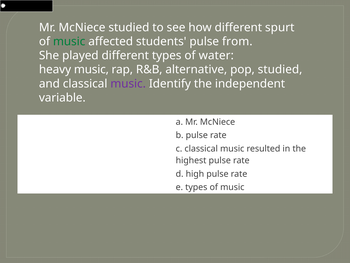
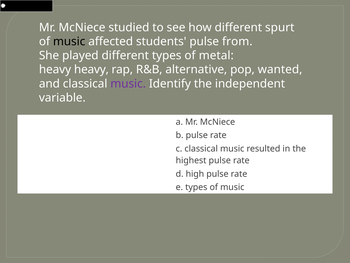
music colour: green -> black (69, 41)
water: water -> metal (216, 55)
heavy music: music -> heavy (91, 69)
pop studied: studied -> wanted (280, 69)
